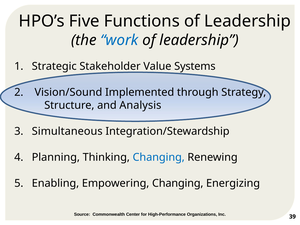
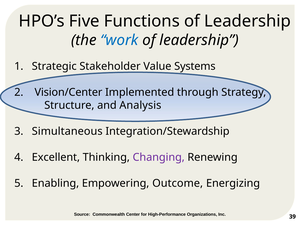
Vision/Sound: Vision/Sound -> Vision/Center (68, 92)
Planning: Planning -> Excellent (56, 157)
Changing colour: blue -> purple (159, 157)
Empowering Changing: Changing -> Outcome (178, 183)
